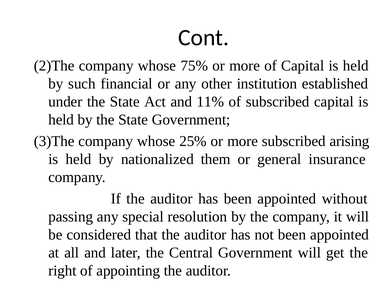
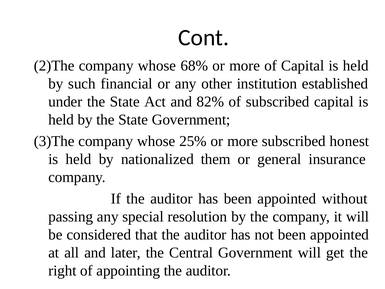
75%: 75% -> 68% (194, 66)
11%: 11% -> 82% (210, 102)
arising: arising -> honest (349, 141)
